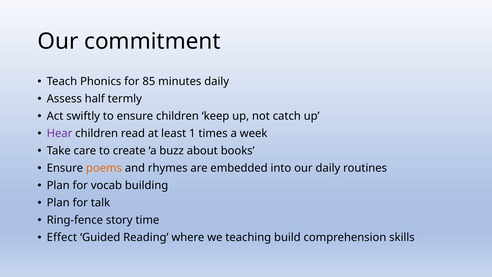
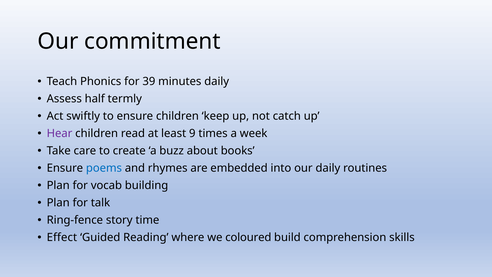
85: 85 -> 39 (149, 82)
1: 1 -> 9 (192, 133)
poems colour: orange -> blue (104, 168)
teaching: teaching -> coloured (248, 237)
